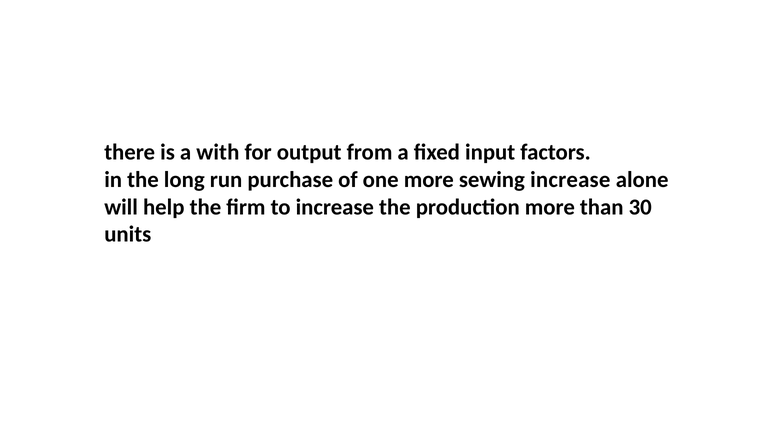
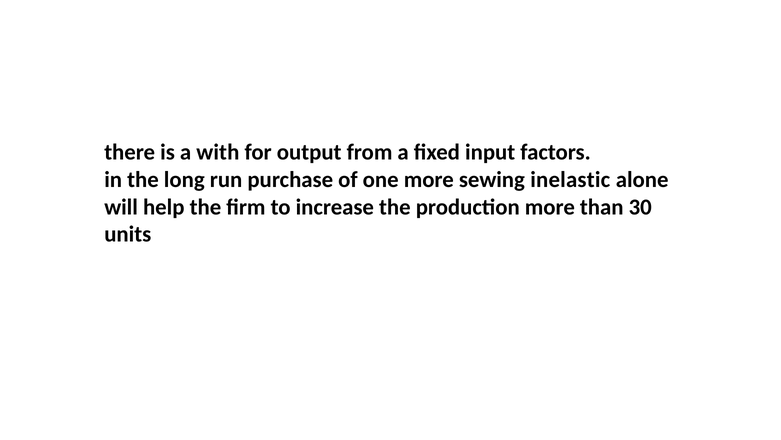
sewing increase: increase -> inelastic (570, 179)
